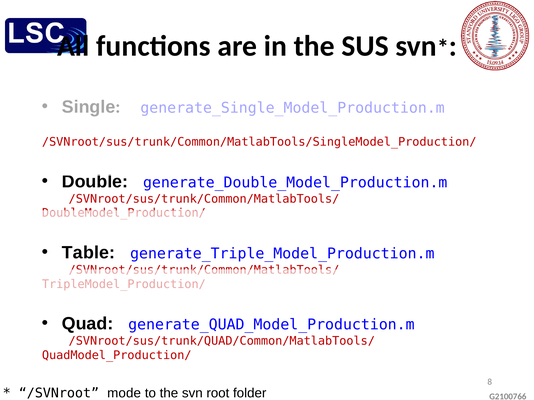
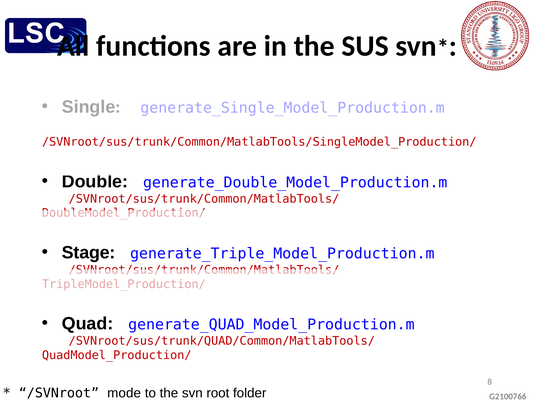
Table: Table -> Stage (89, 253)
